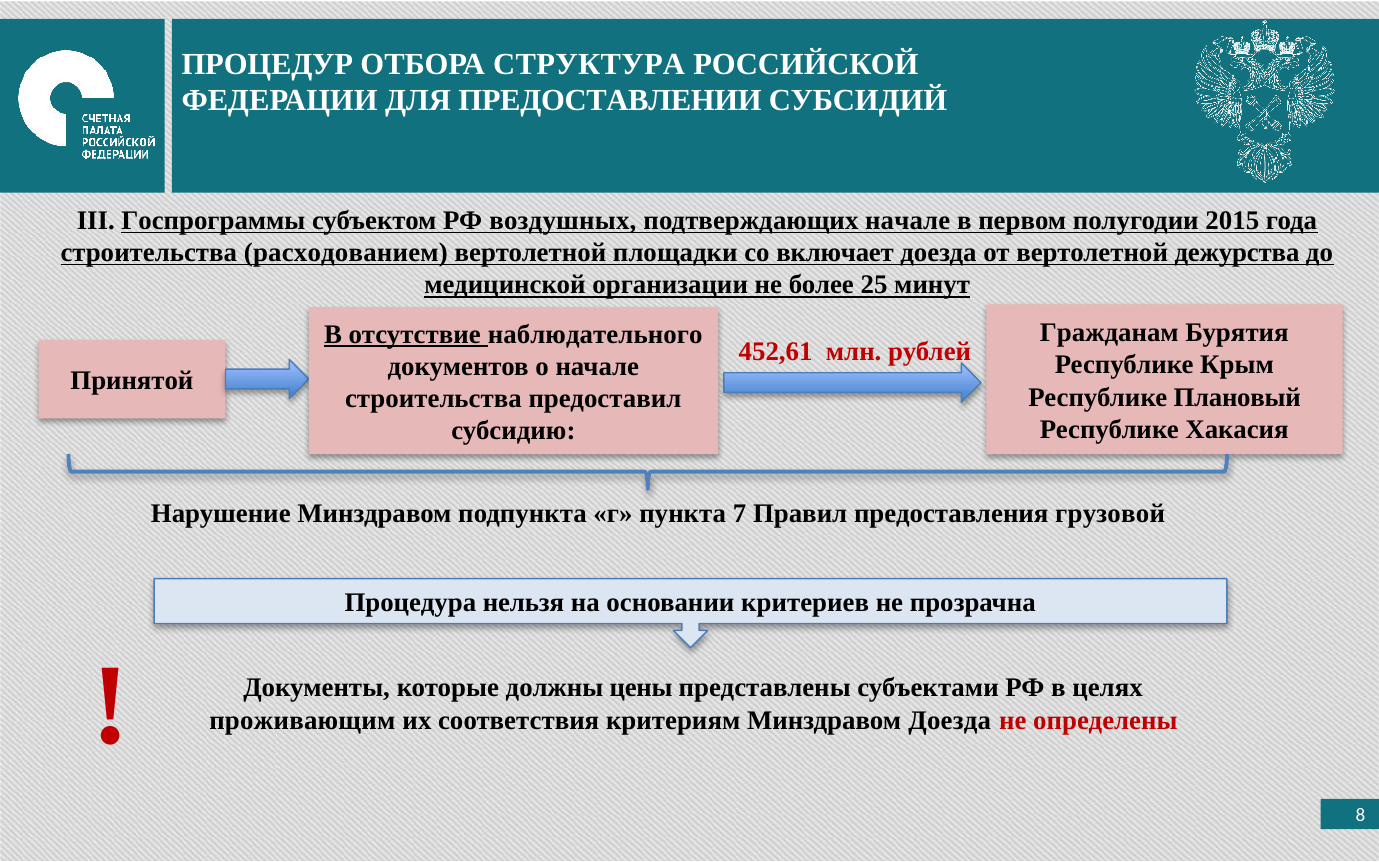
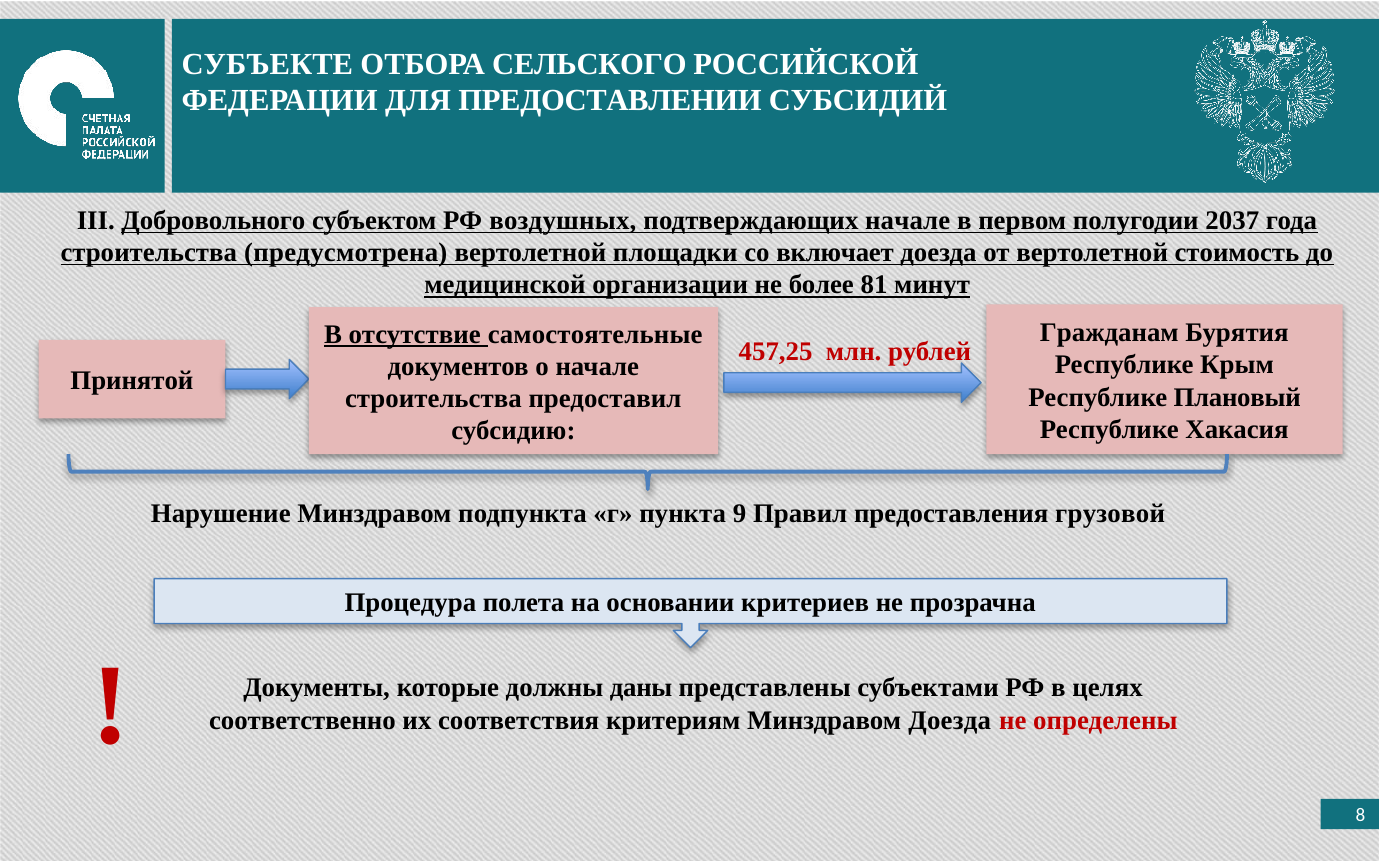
ПРОЦЕДУР: ПРОЦЕДУР -> СУБЪЕКТЕ (267, 64)
СТРУКТУРА: СТРУКТУРА -> СЕЛЬСКОГО (589, 64)
Госпрограммы: Госпрограммы -> Добровольного (213, 221)
2015: 2015 -> 2037 (1232, 221)
расходованием: расходованием -> предусмотрена (346, 253)
дежурства: дежурства -> стоимость (1237, 253)
25: 25 -> 81 (874, 285)
наблюдательного: наблюдательного -> самостоятельные (595, 334)
452,61: 452,61 -> 457,25 (776, 352)
7: 7 -> 9 (739, 514)
нельзя: нельзя -> полета (524, 603)
цены: цены -> даны (641, 688)
проживающим: проживающим -> соответственно (302, 720)
